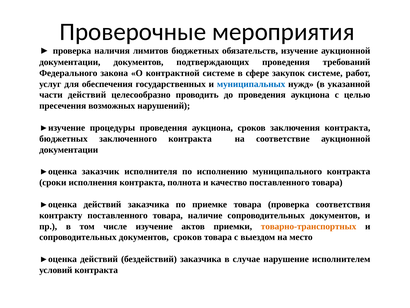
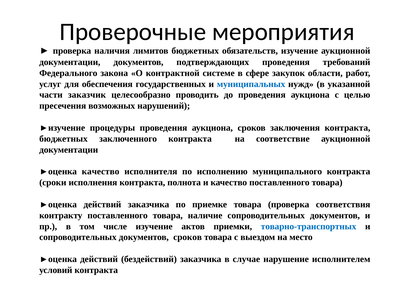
закупок системе: системе -> области (325, 73)
части действий: действий -> заказчик (87, 95)
►оценка заказчик: заказчик -> качество (101, 171)
товарно-транспортных colour: orange -> blue (309, 226)
